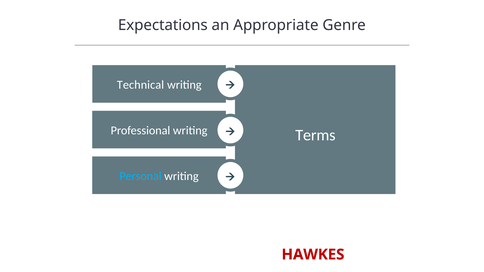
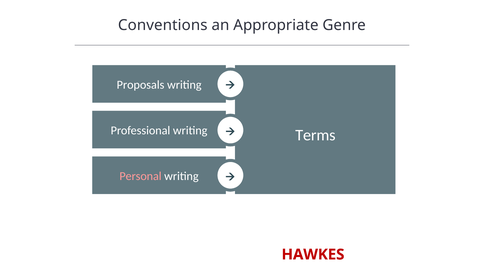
Expectations: Expectations -> Conventions (163, 25)
Technical: Technical -> Proposals (141, 85)
Personal colour: light blue -> pink (140, 176)
